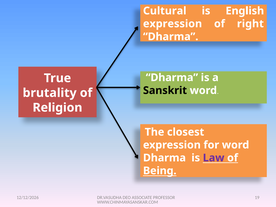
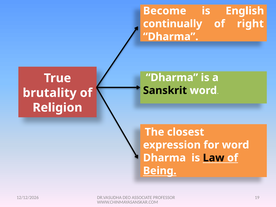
Cultural: Cultural -> Become (165, 11)
expression: expression -> continually (173, 24)
Law colour: purple -> black (214, 158)
